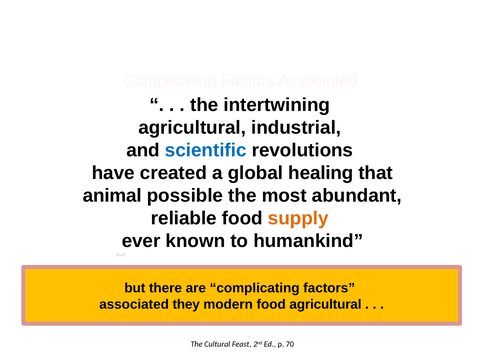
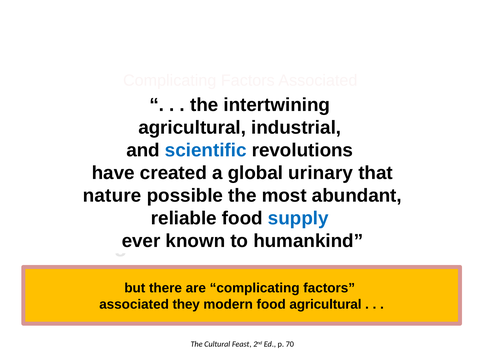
healing: healing -> urinary (321, 173)
animal: animal -> nature (112, 195)
supply colour: orange -> blue (298, 218)
